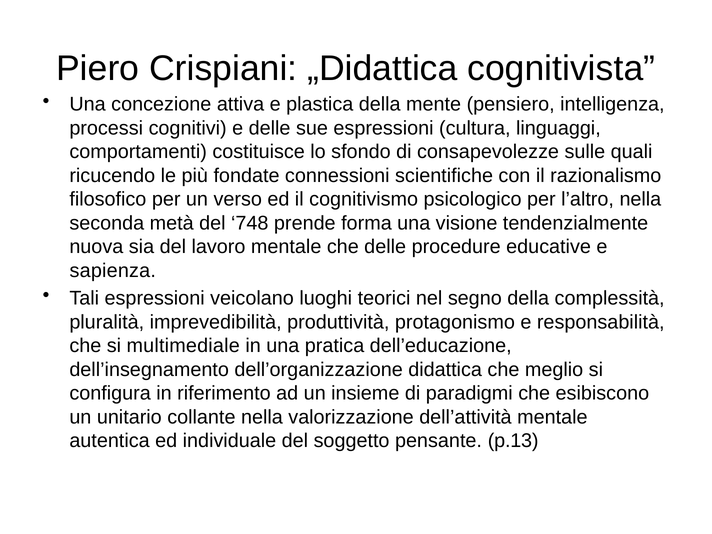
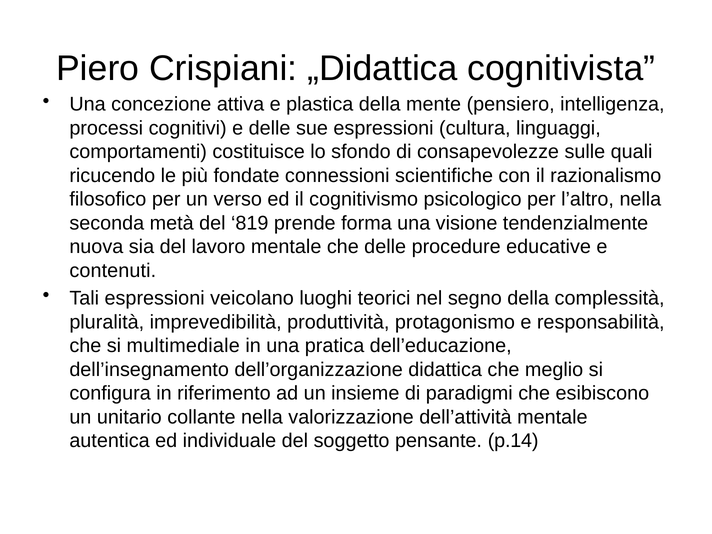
748: 748 -> 819 (250, 223)
sapienza: sapienza -> contenuti (113, 271)
p.13: p.13 -> p.14 (513, 441)
